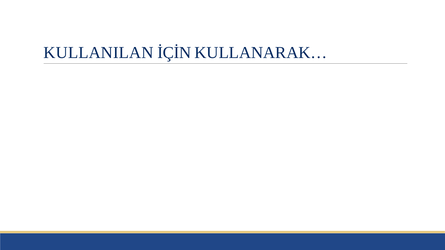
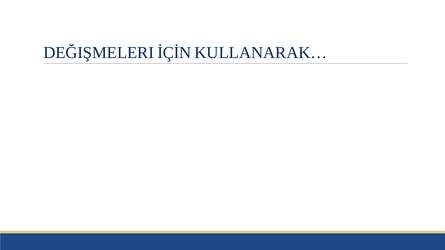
KULLANILAN: KULLANILAN -> DEĞIŞMELERI (99, 53)
